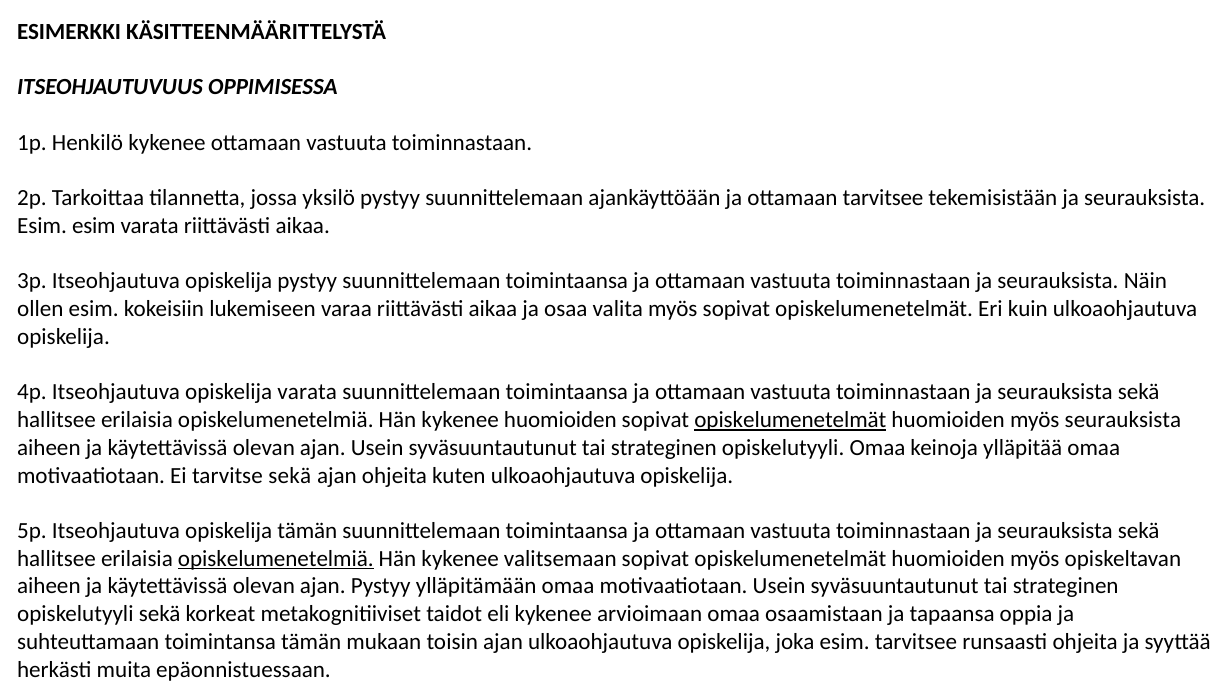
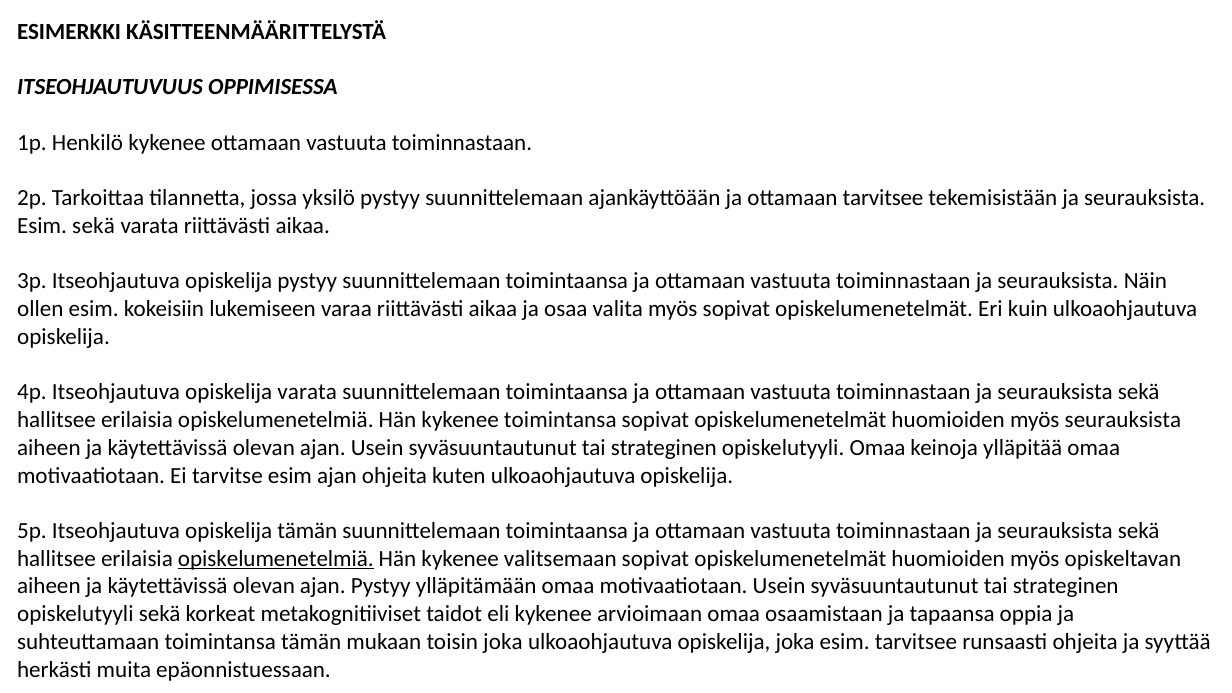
Esim esim: esim -> sekä (94, 226)
kykenee huomioiden: huomioiden -> toimintansa (560, 420)
opiskelumenetelmät underline: present -> none (790, 420)
tarvitse sekä: sekä -> esim (290, 475)
toisin ajan: ajan -> joka (503, 642)
